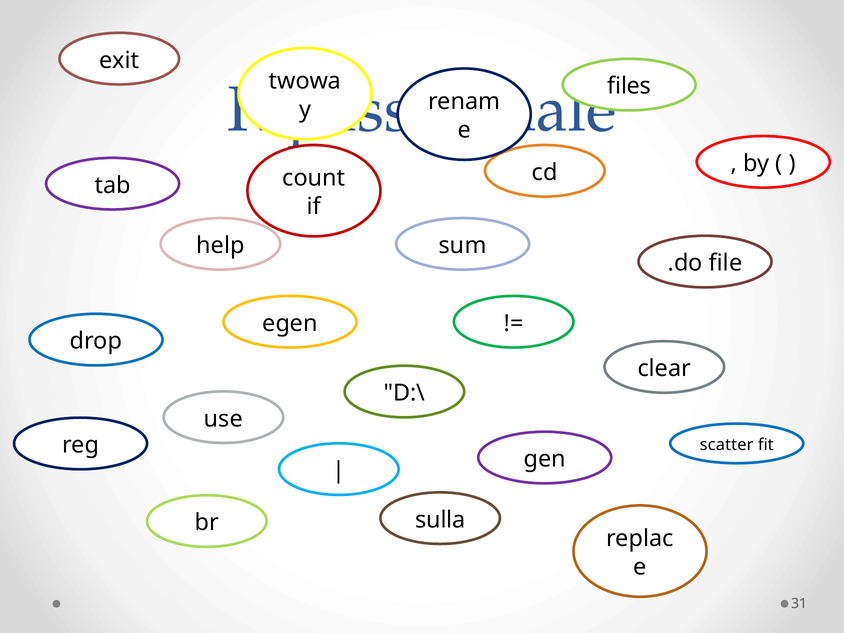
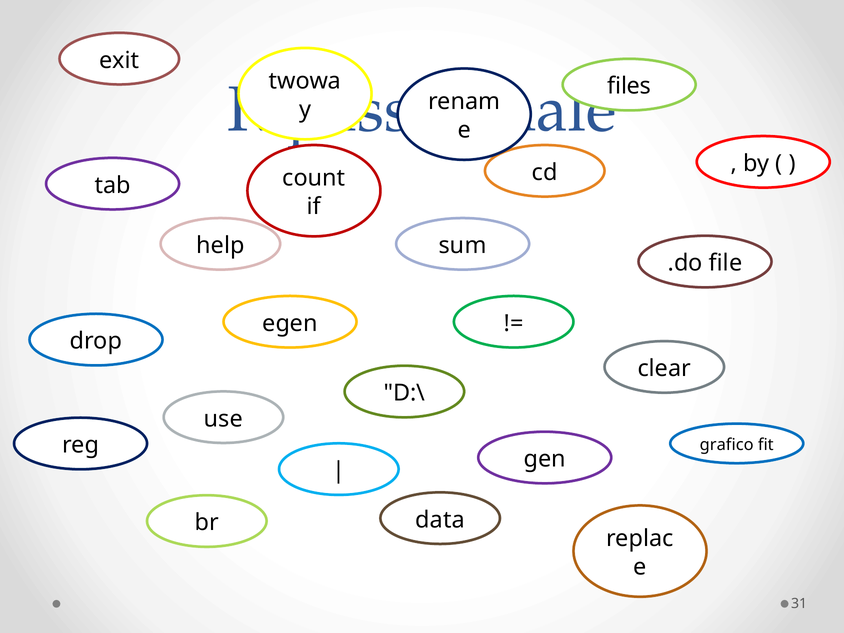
scatter: scatter -> grafico (727, 445)
sulla: sulla -> data (440, 520)
